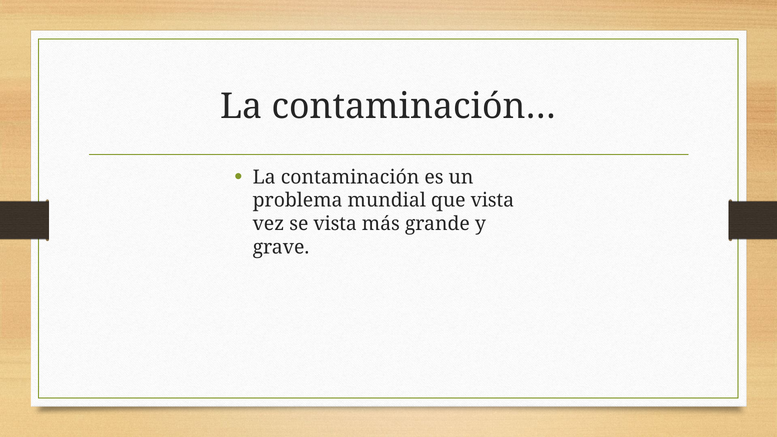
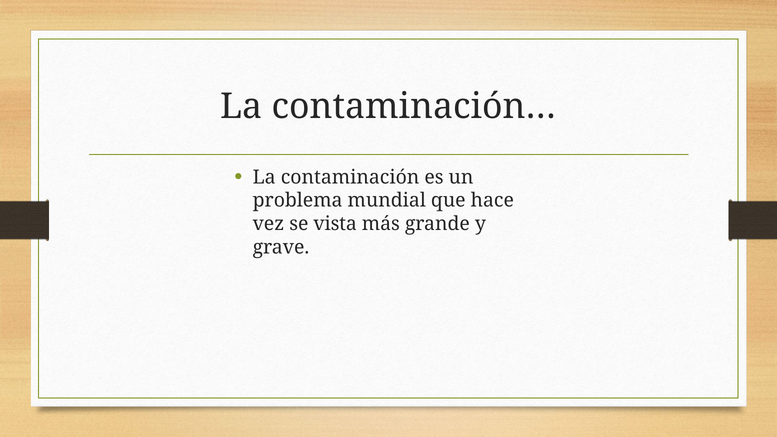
que vista: vista -> hace (492, 201)
